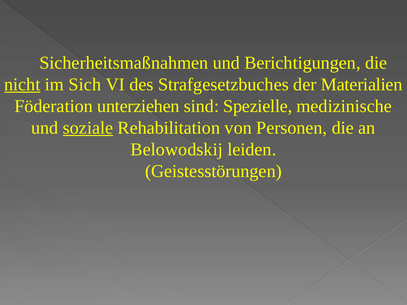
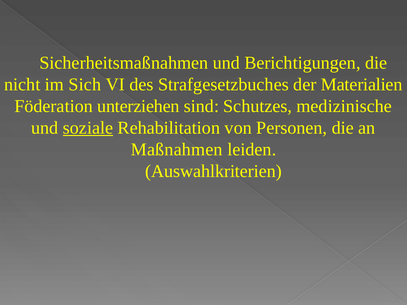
nicht underline: present -> none (22, 84)
Spezielle: Spezielle -> Schutzes (258, 106)
Belowodskij: Belowodskij -> Maßnahmen (177, 150)
Geistesstörungen: Geistesstörungen -> Auswahlkriterien (213, 171)
